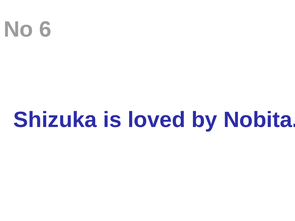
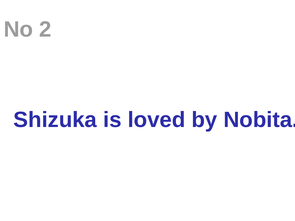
6: 6 -> 2 (45, 29)
